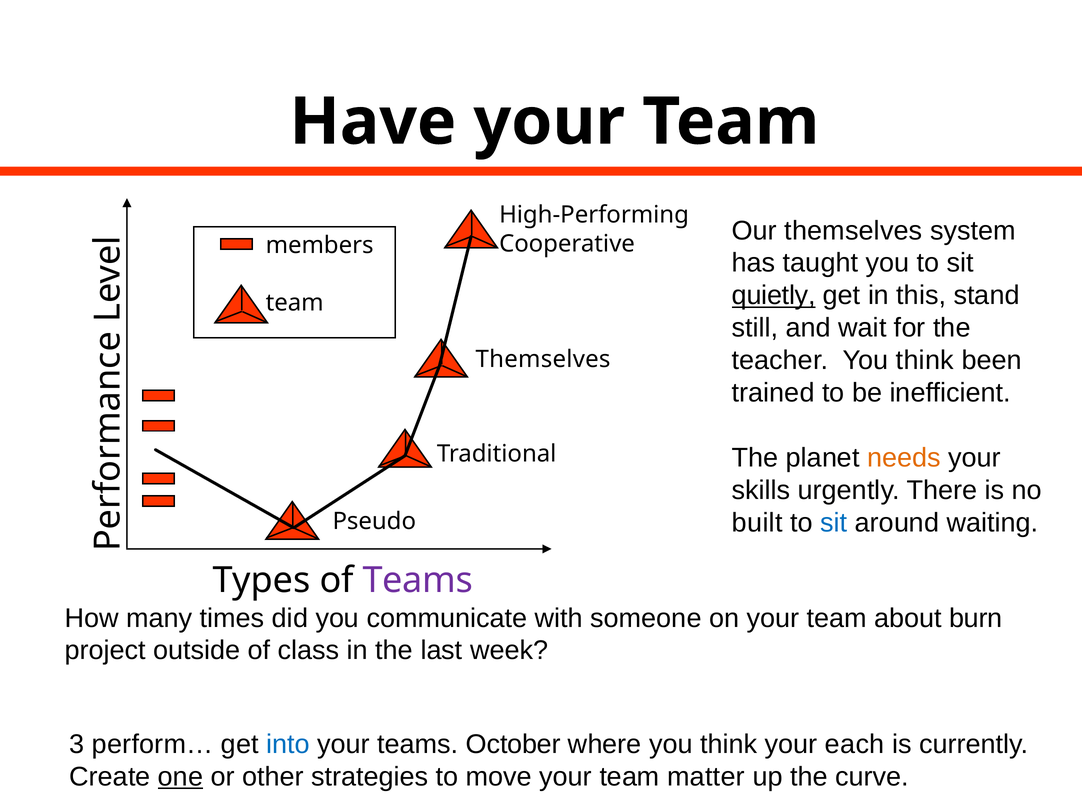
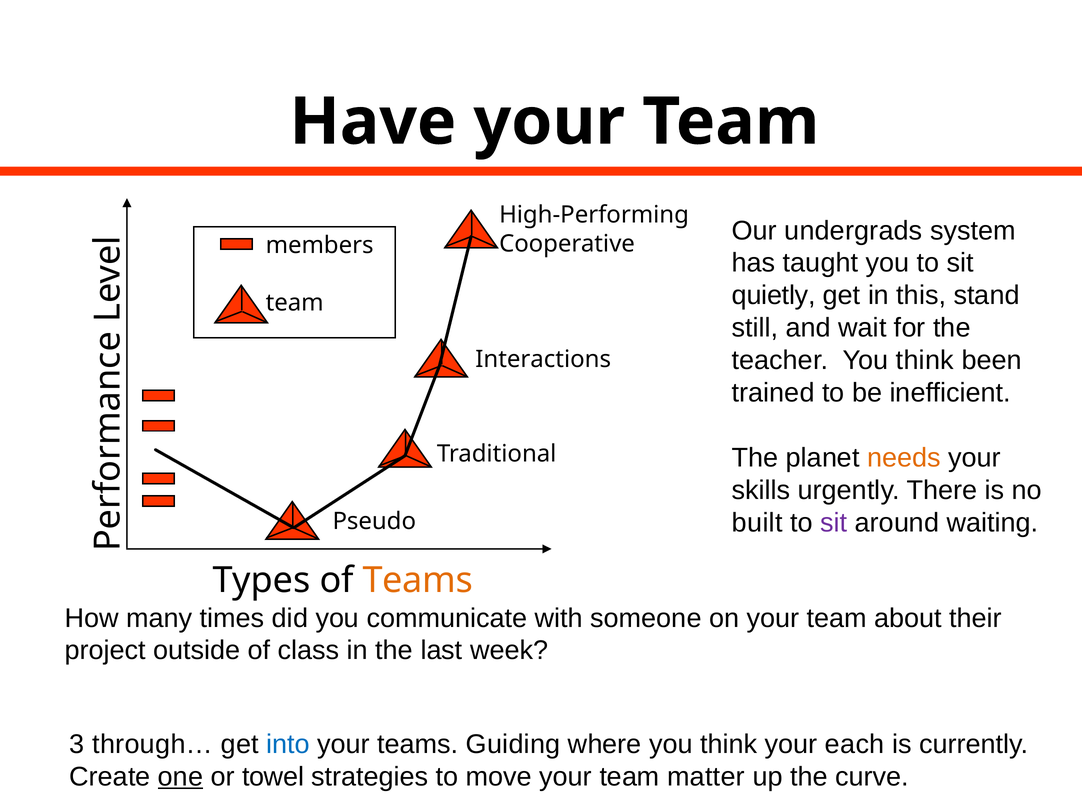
Our themselves: themselves -> undergrads (853, 231)
quietly underline: present -> none (774, 296)
Themselves: Themselves -> Interactions (543, 359)
sit colour: blue -> purple (834, 523)
Teams colour: purple -> orange (418, 581)
burn: burn -> their (976, 619)
perform…: perform… -> through… (153, 745)
October: October -> Guiding (513, 745)
other: other -> towel (273, 777)
